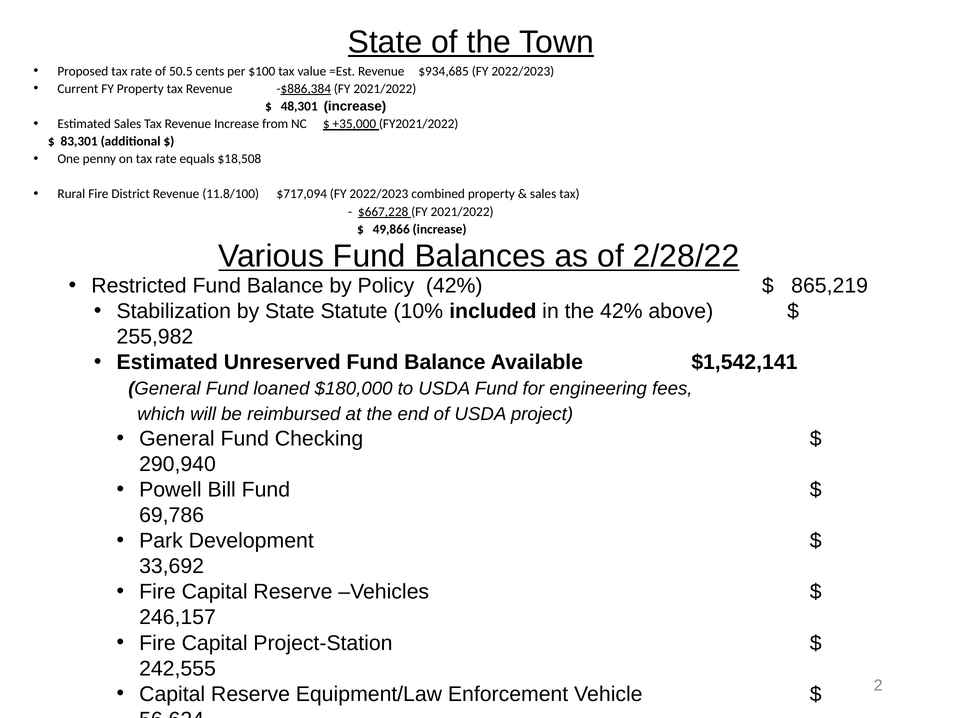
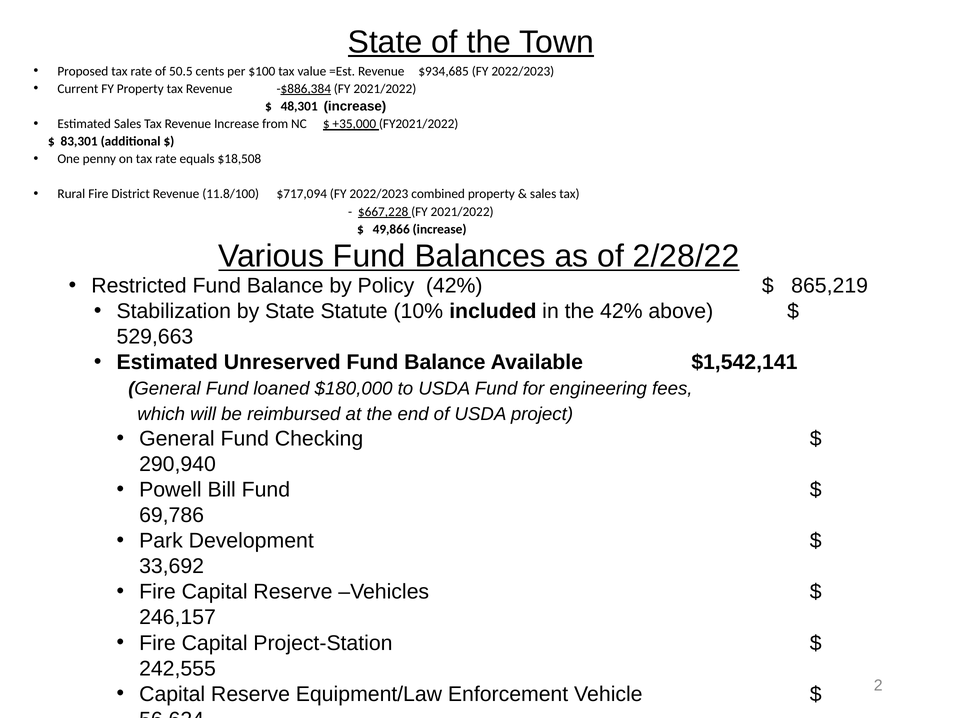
255,982: 255,982 -> 529,663 (155, 337)
